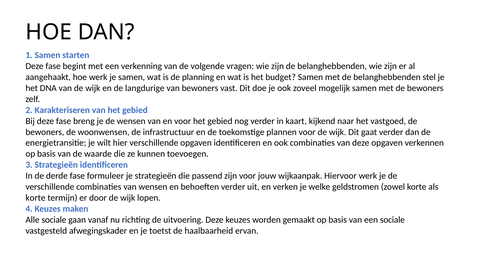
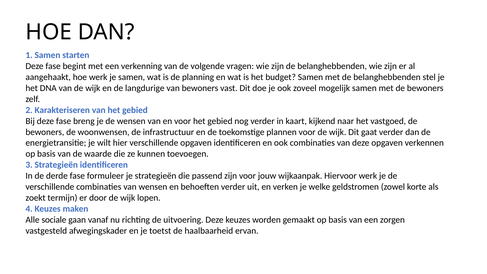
korte: korte -> zoekt (36, 198)
een sociale: sociale -> zorgen (392, 220)
